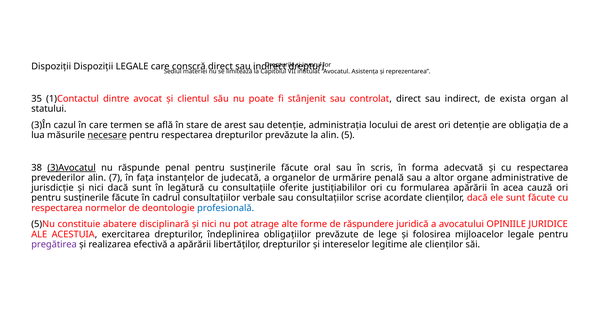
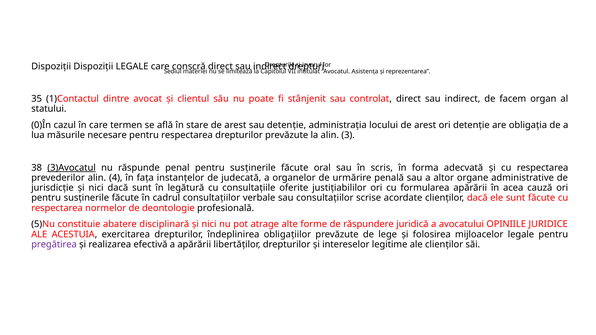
exista: exista -> facem (513, 99)
3)În: 3)În -> 0)În (41, 125)
necesare underline: present -> none (107, 135)
5: 5 -> 3 (348, 135)
7: 7 -> 4 (116, 178)
profesională colour: blue -> black (226, 208)
